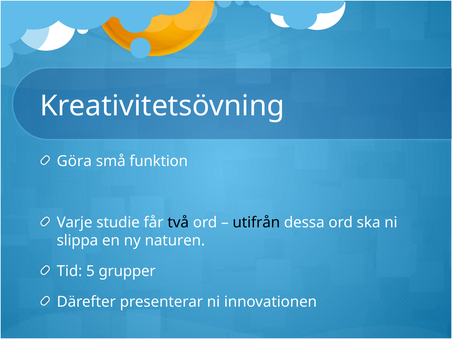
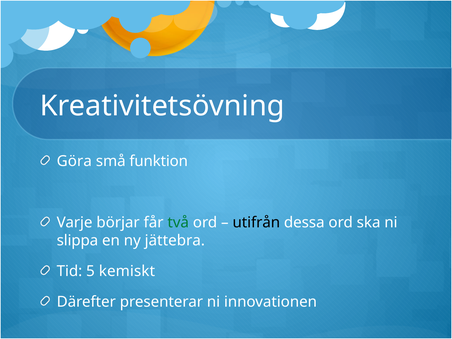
studie: studie -> börjar (118, 223)
två colour: black -> green (178, 223)
naturen: naturen -> jättebra (175, 241)
grupper: grupper -> kemiskt (127, 271)
